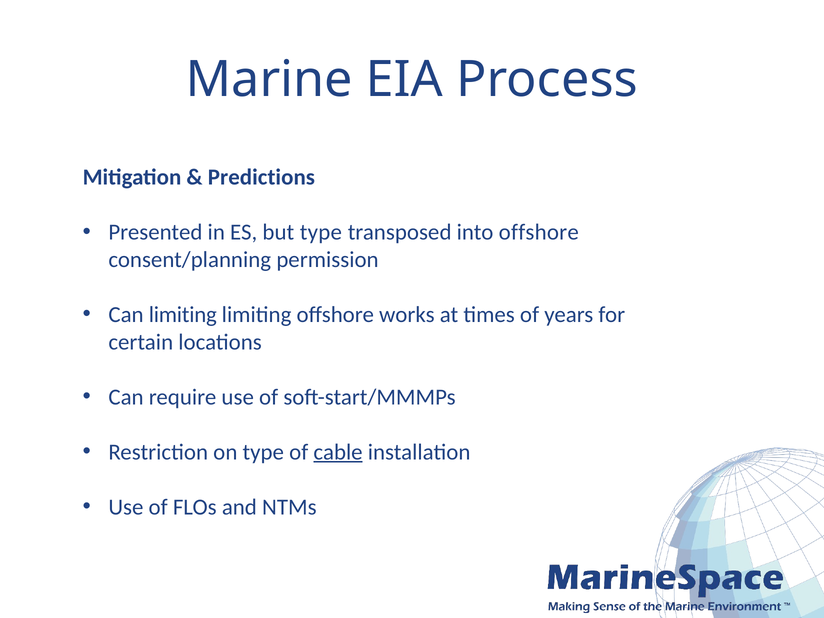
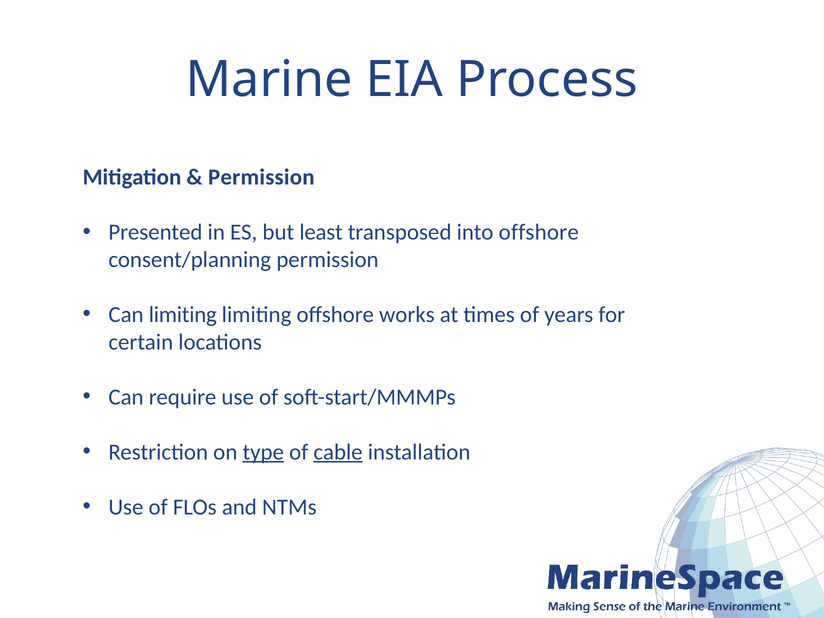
Predictions: Predictions -> Permission (261, 177)
but type: type -> least (321, 232)
type underline: none -> present (263, 452)
